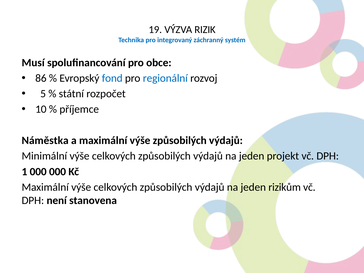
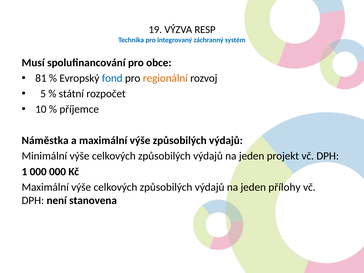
RIZIK: RIZIK -> RESP (205, 30)
86: 86 -> 81 (41, 78)
regionální colour: blue -> orange (165, 78)
rizikům: rizikům -> přílohy (284, 187)
